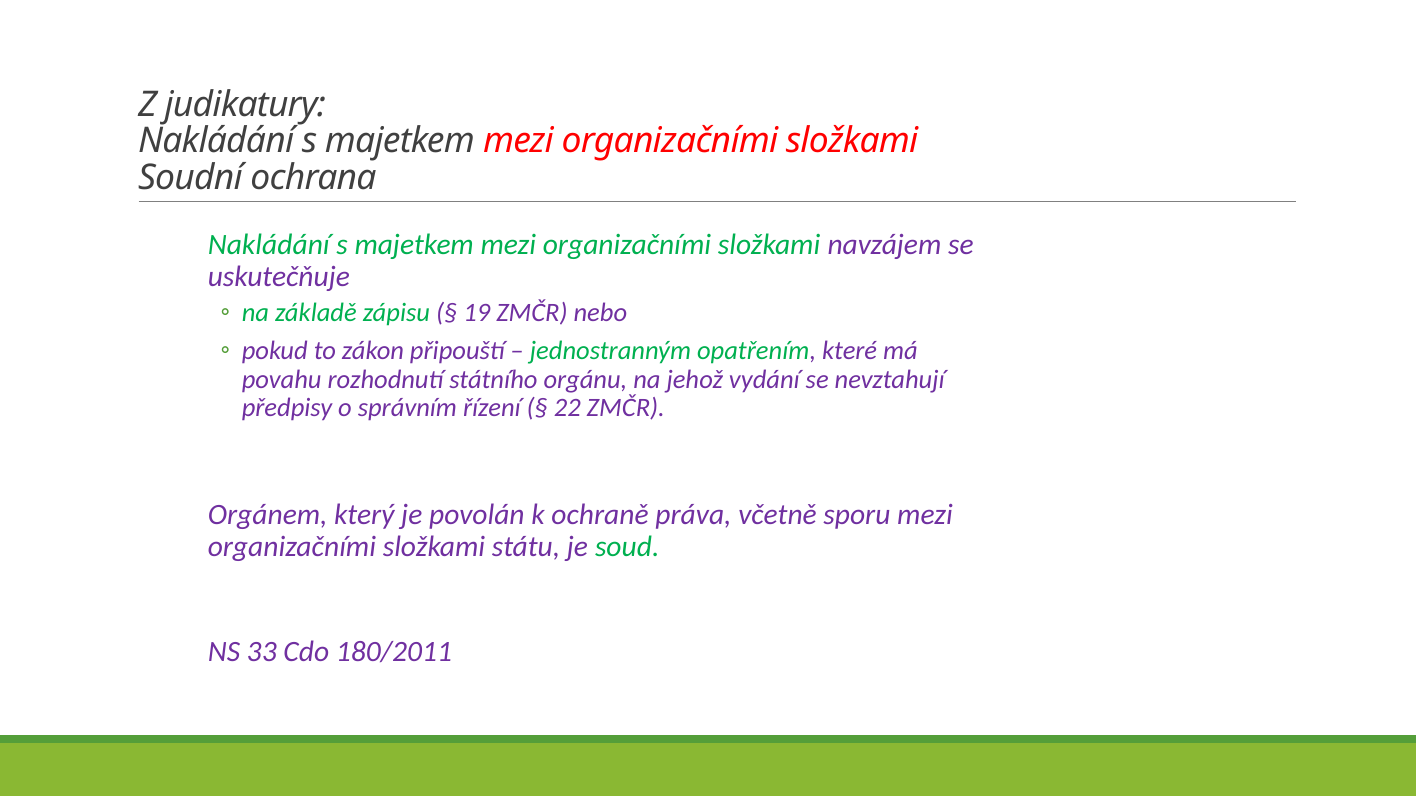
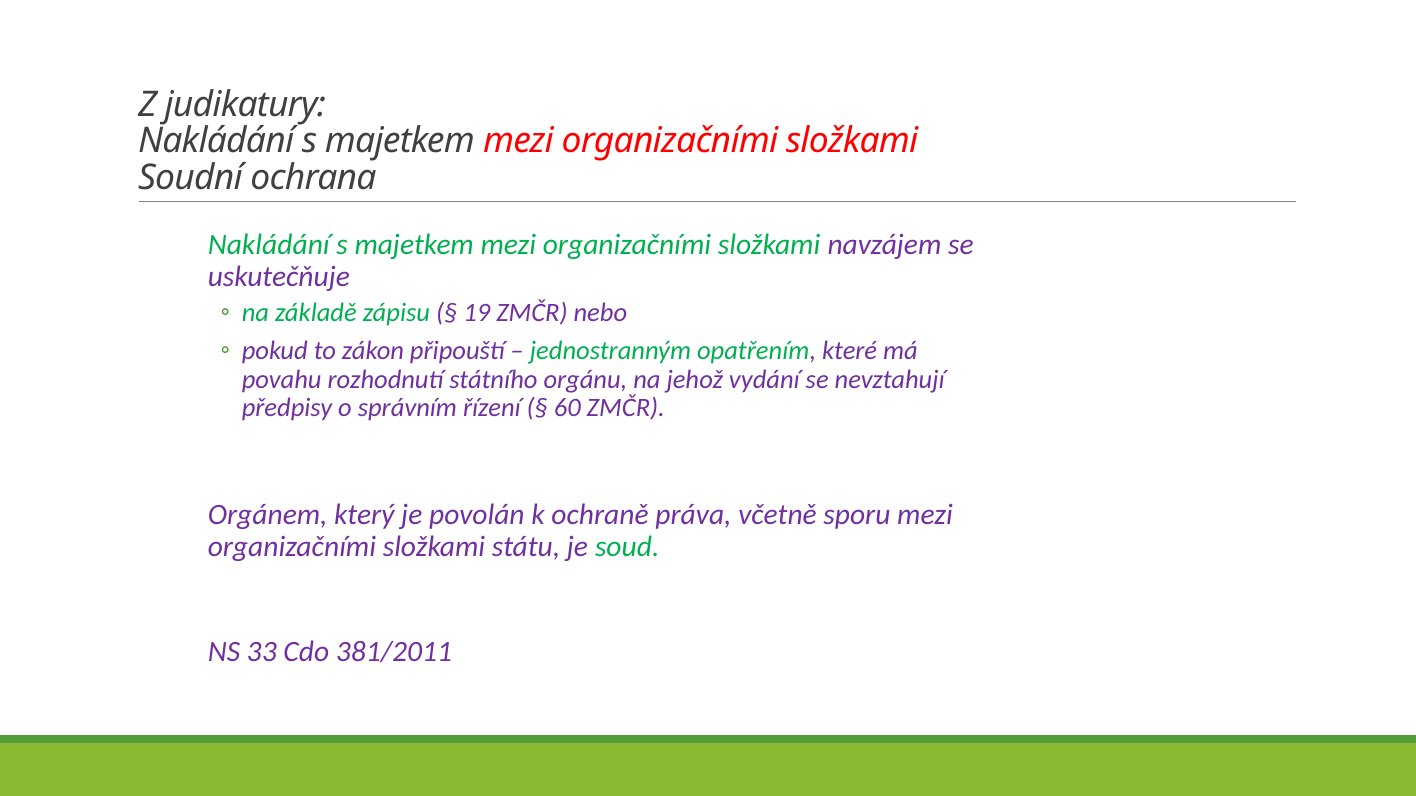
22: 22 -> 60 (567, 408)
180/2011: 180/2011 -> 381/2011 (394, 652)
